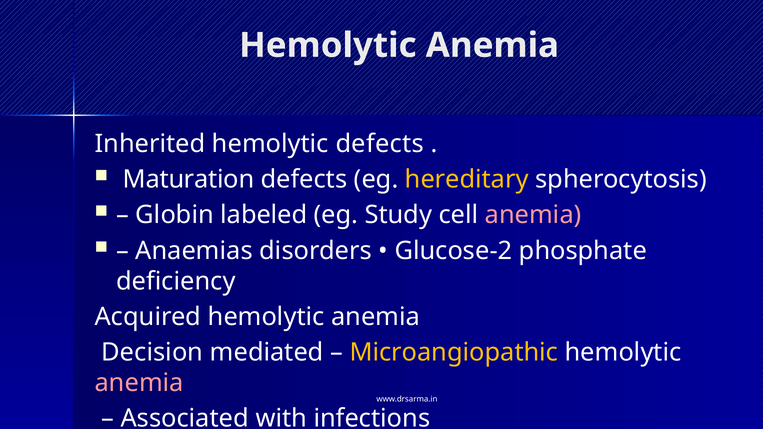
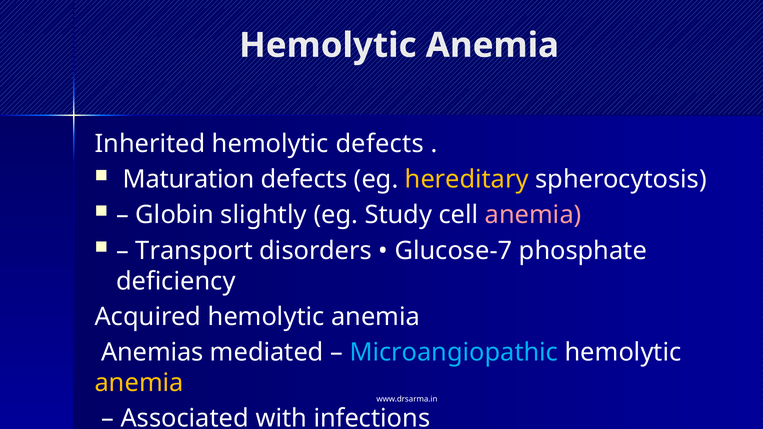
labeled: labeled -> slightly (264, 215)
Anaemias: Anaemias -> Transport (194, 251)
Glucose-2: Glucose-2 -> Glucose-7 (453, 251)
Decision: Decision -> Anemias (152, 353)
Microangiopathic colour: yellow -> light blue (454, 353)
anemia colour: pink -> yellow (139, 383)
